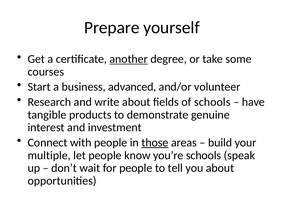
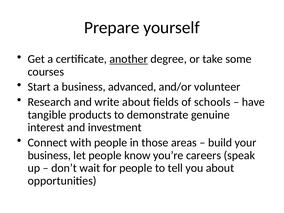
those underline: present -> none (155, 143)
multiple: multiple -> business (49, 155)
you’re schools: schools -> careers (204, 155)
